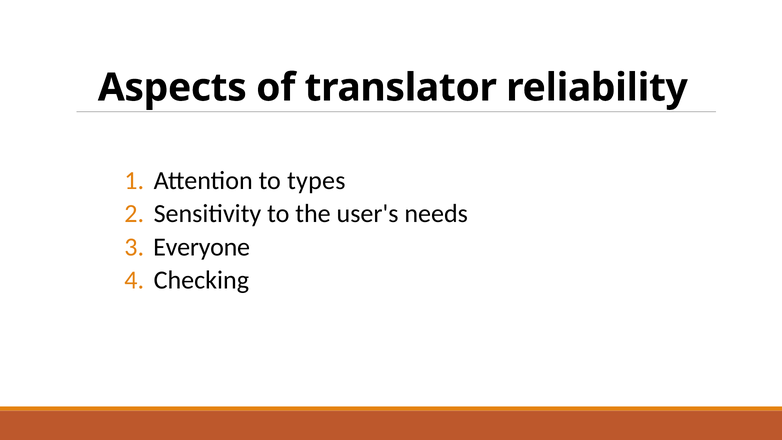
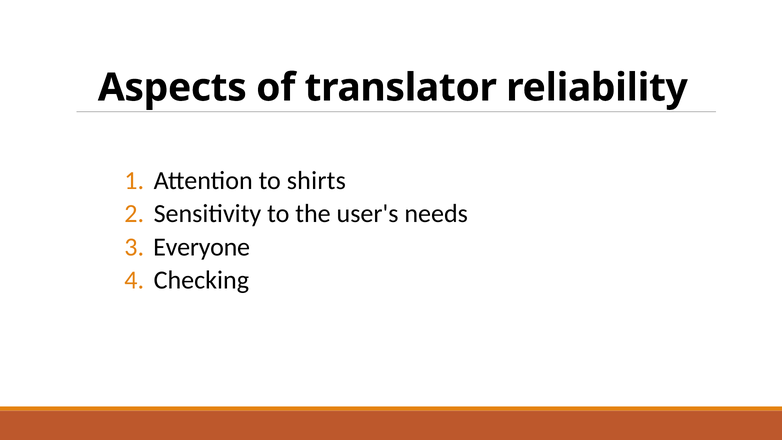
types: types -> shirts (316, 181)
